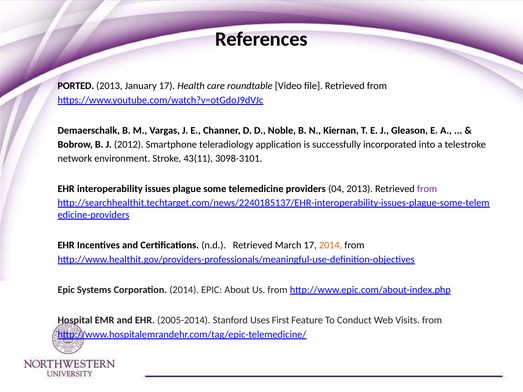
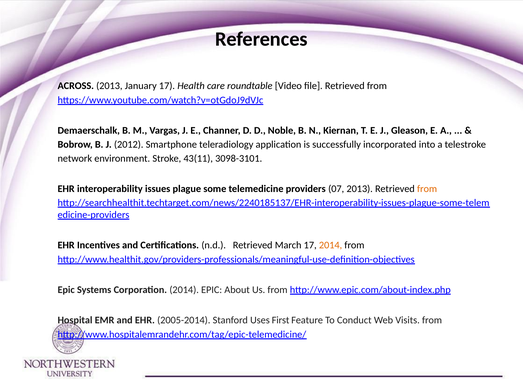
PORTED: PORTED -> ACROSS (76, 86)
04: 04 -> 07 (336, 189)
from colour: purple -> orange (427, 189)
